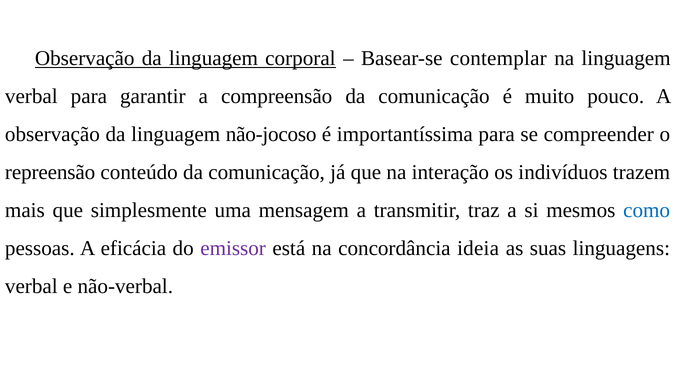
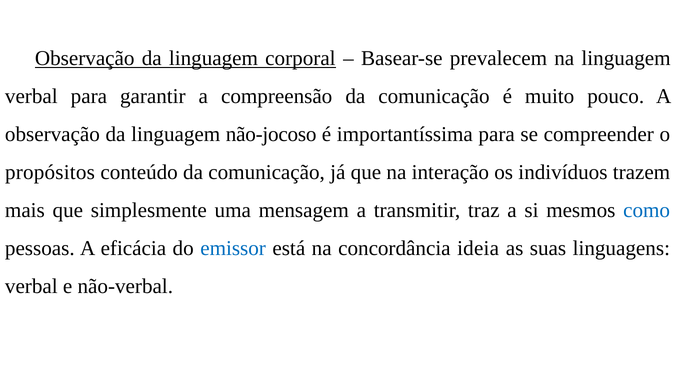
contemplar: contemplar -> prevalecem (498, 58)
repreensão: repreensão -> propósitos (50, 172)
emissor colour: purple -> blue (233, 249)
